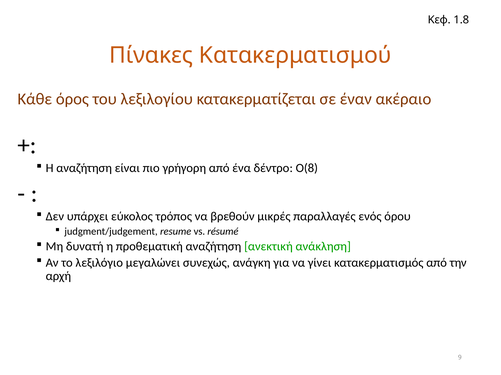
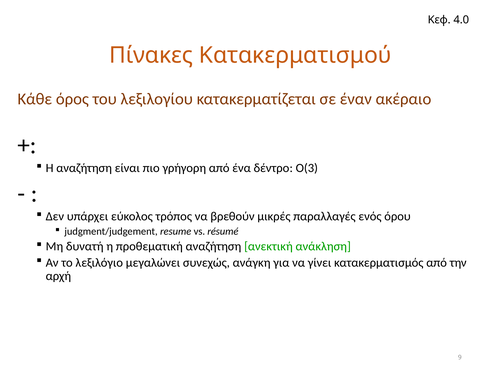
1.8: 1.8 -> 4.0 (461, 20)
O(8: O(8 -> O(3 (307, 169)
